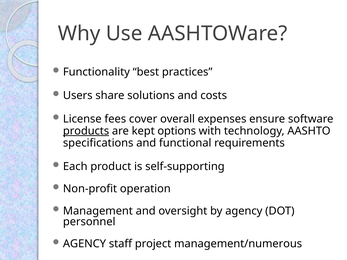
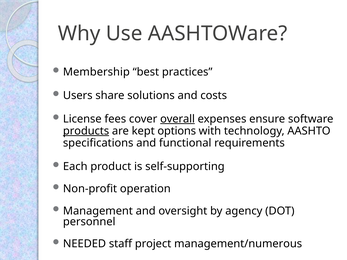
Functionality: Functionality -> Membership (96, 72)
overall underline: none -> present (177, 119)
AGENCY: AGENCY -> NEEDED (84, 244)
